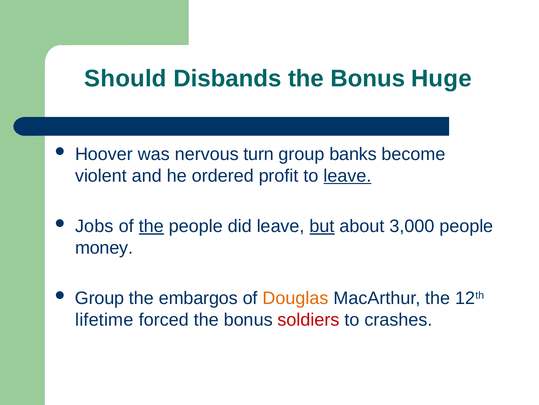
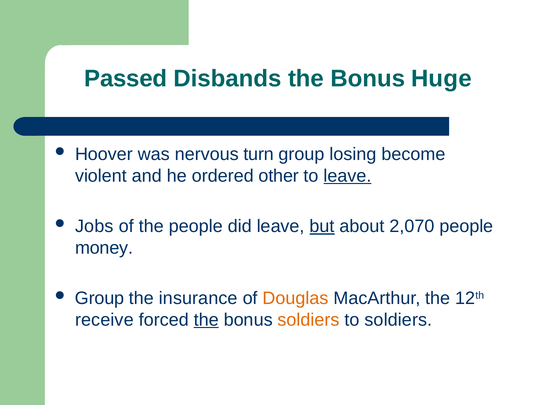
Should: Should -> Passed (126, 78)
banks: banks -> losing (353, 154)
profit: profit -> other (279, 176)
the underline: present -> none (151, 226)
3,000: 3,000 -> 2,070 (412, 226)
embargos: embargos -> insurance (198, 298)
lifetime: lifetime -> receive (104, 319)
the underline: none -> present (206, 319)
soldiers colour: red -> orange (309, 319)
to crashes: crashes -> soldiers (398, 319)
